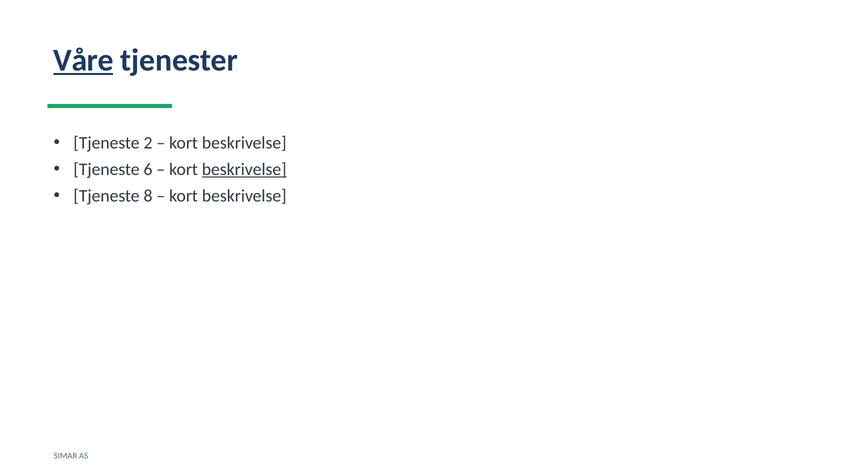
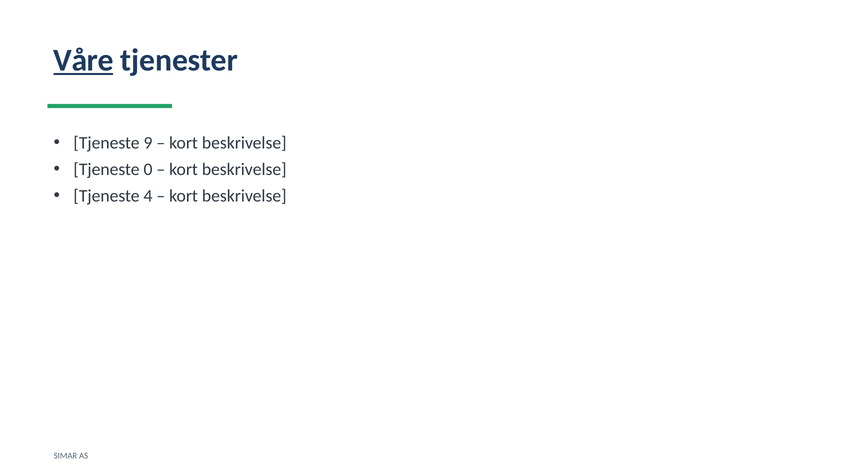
2: 2 -> 9 (148, 143)
6: 6 -> 0 (148, 169)
beskrivelse underline: present -> none (244, 169)
8: 8 -> 4 (148, 196)
